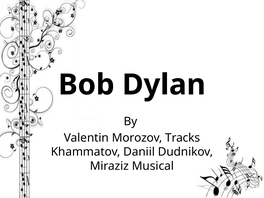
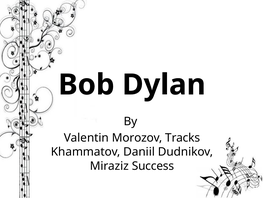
Musical: Musical -> Success (153, 166)
